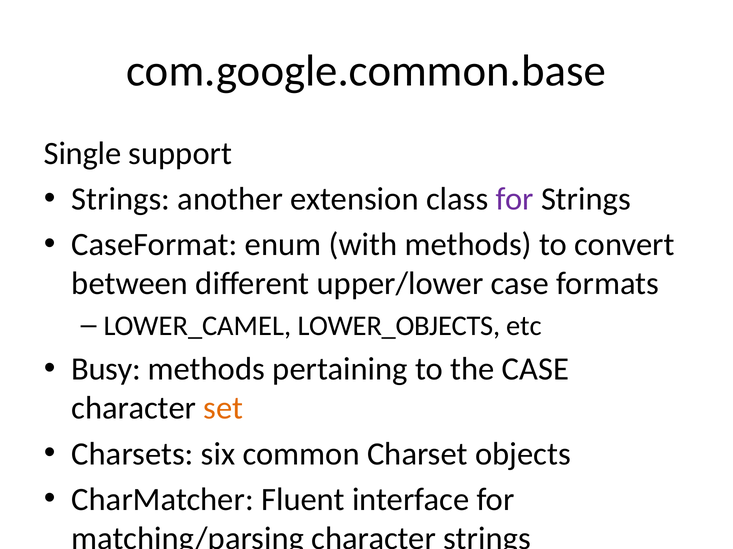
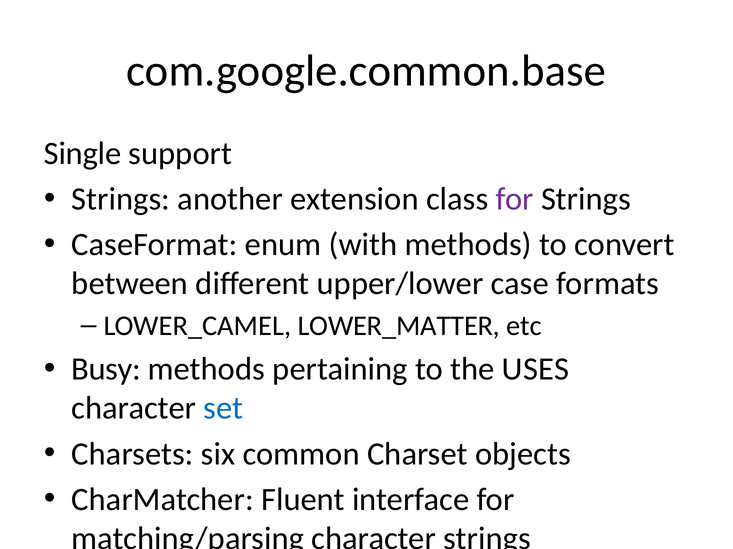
LOWER_OBJECTS: LOWER_OBJECTS -> LOWER_MATTER (399, 326)
the CASE: CASE -> USES (536, 370)
set colour: orange -> blue (223, 409)
